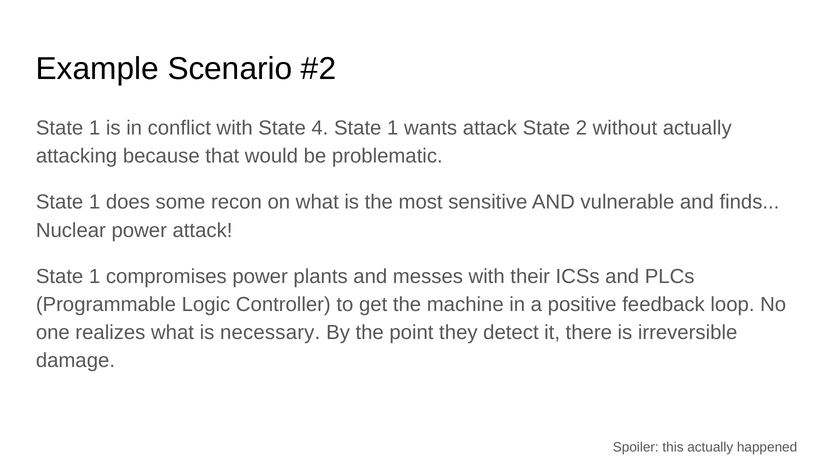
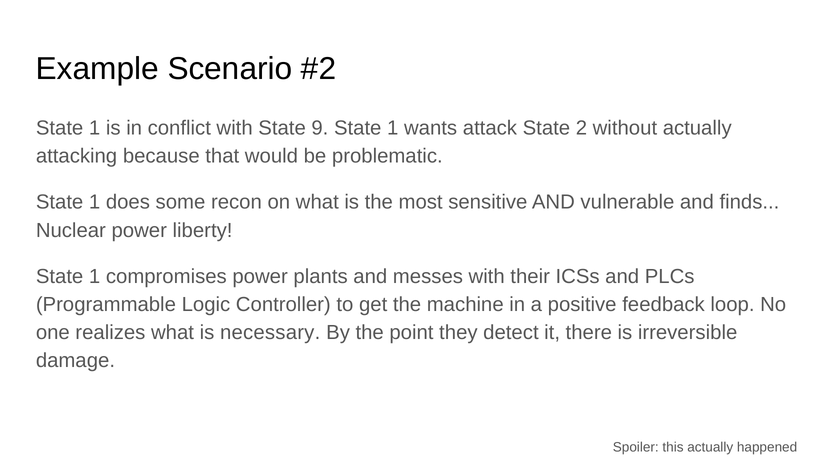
4: 4 -> 9 (320, 128)
power attack: attack -> liberty (203, 230)
